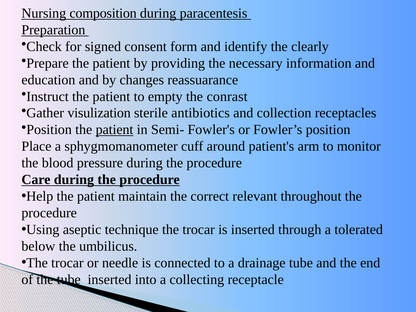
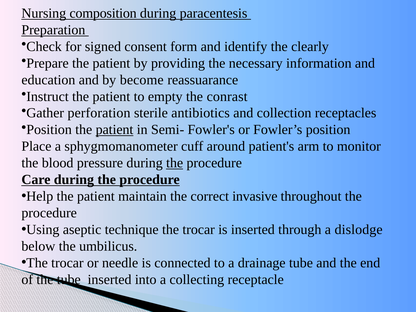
changes: changes -> become (142, 80)
visulization: visulization -> perforation (99, 113)
the underline: none -> present (175, 163)
relevant: relevant -> invasive (255, 196)
tolerated: tolerated -> dislodge (359, 230)
